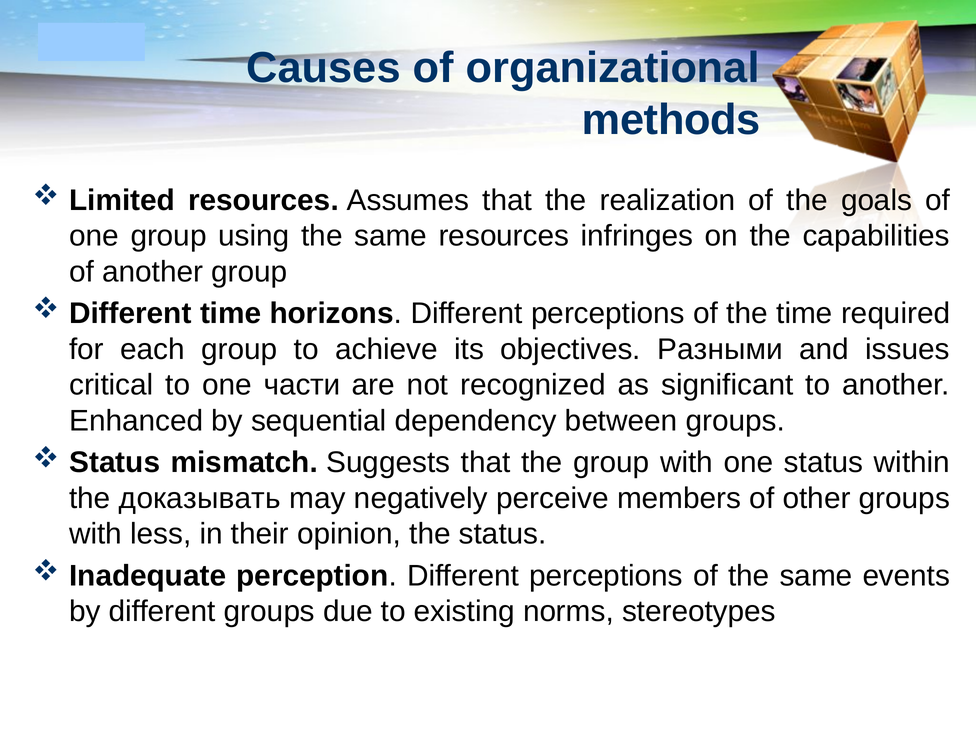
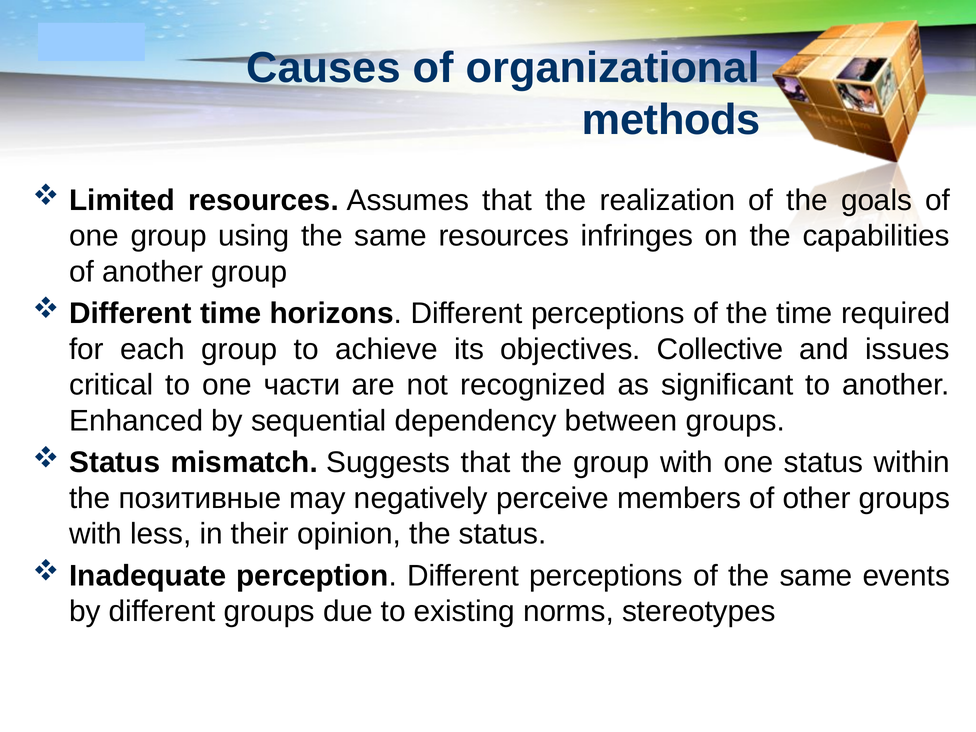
Разными: Разными -> Collective (720, 349)
доказывать: доказывать -> позитивные (200, 498)
